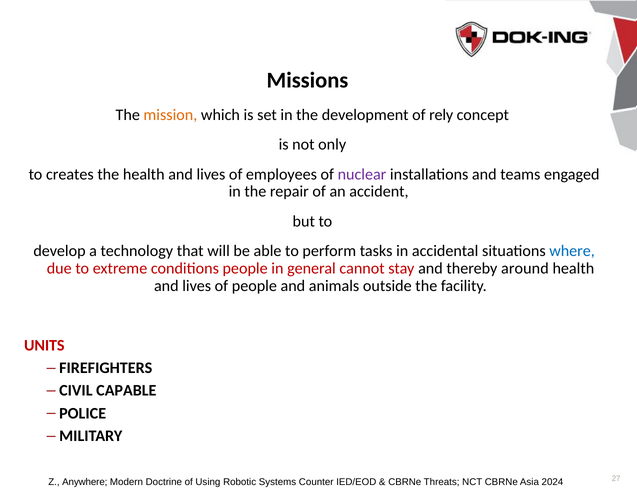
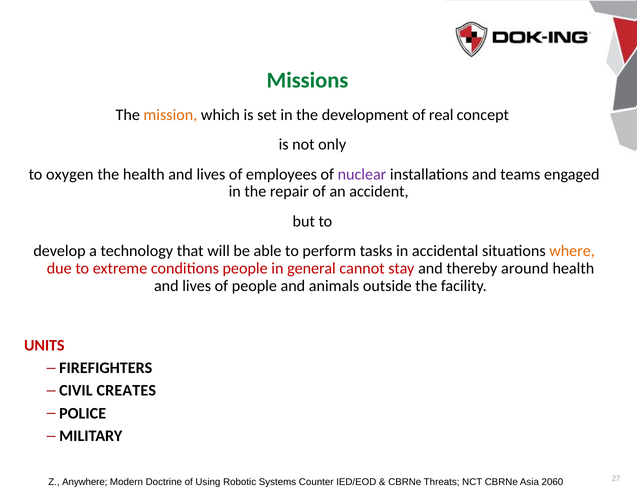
Missions colour: black -> green (307, 80)
rely: rely -> real (441, 115)
creates: creates -> oxygen (70, 174)
where colour: blue -> orange (572, 251)
CAPABLE: CAPABLE -> CREATES (126, 391)
2024: 2024 -> 2060 (552, 482)
